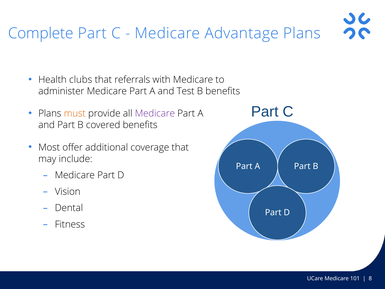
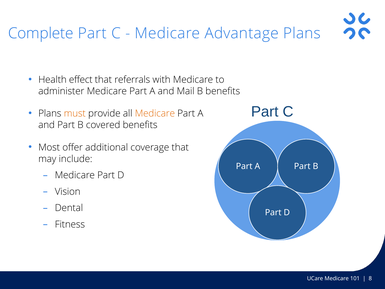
clubs: clubs -> effect (81, 80)
Test: Test -> Mail (186, 91)
Medicare colour: purple -> orange (155, 113)
